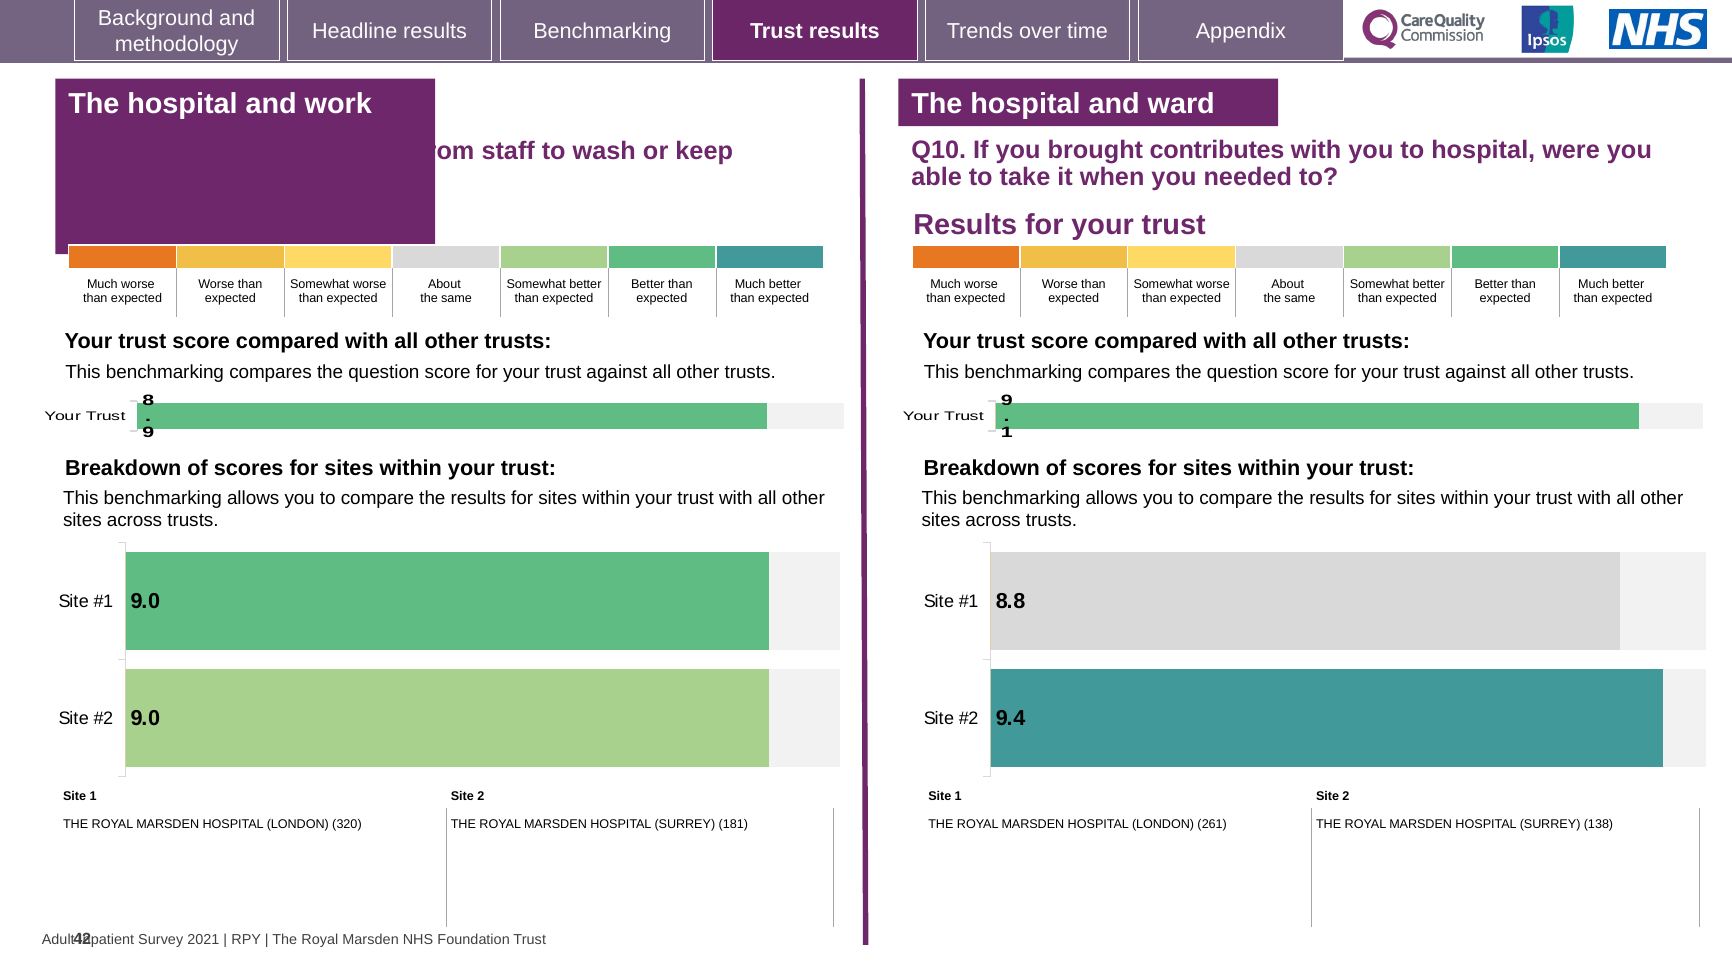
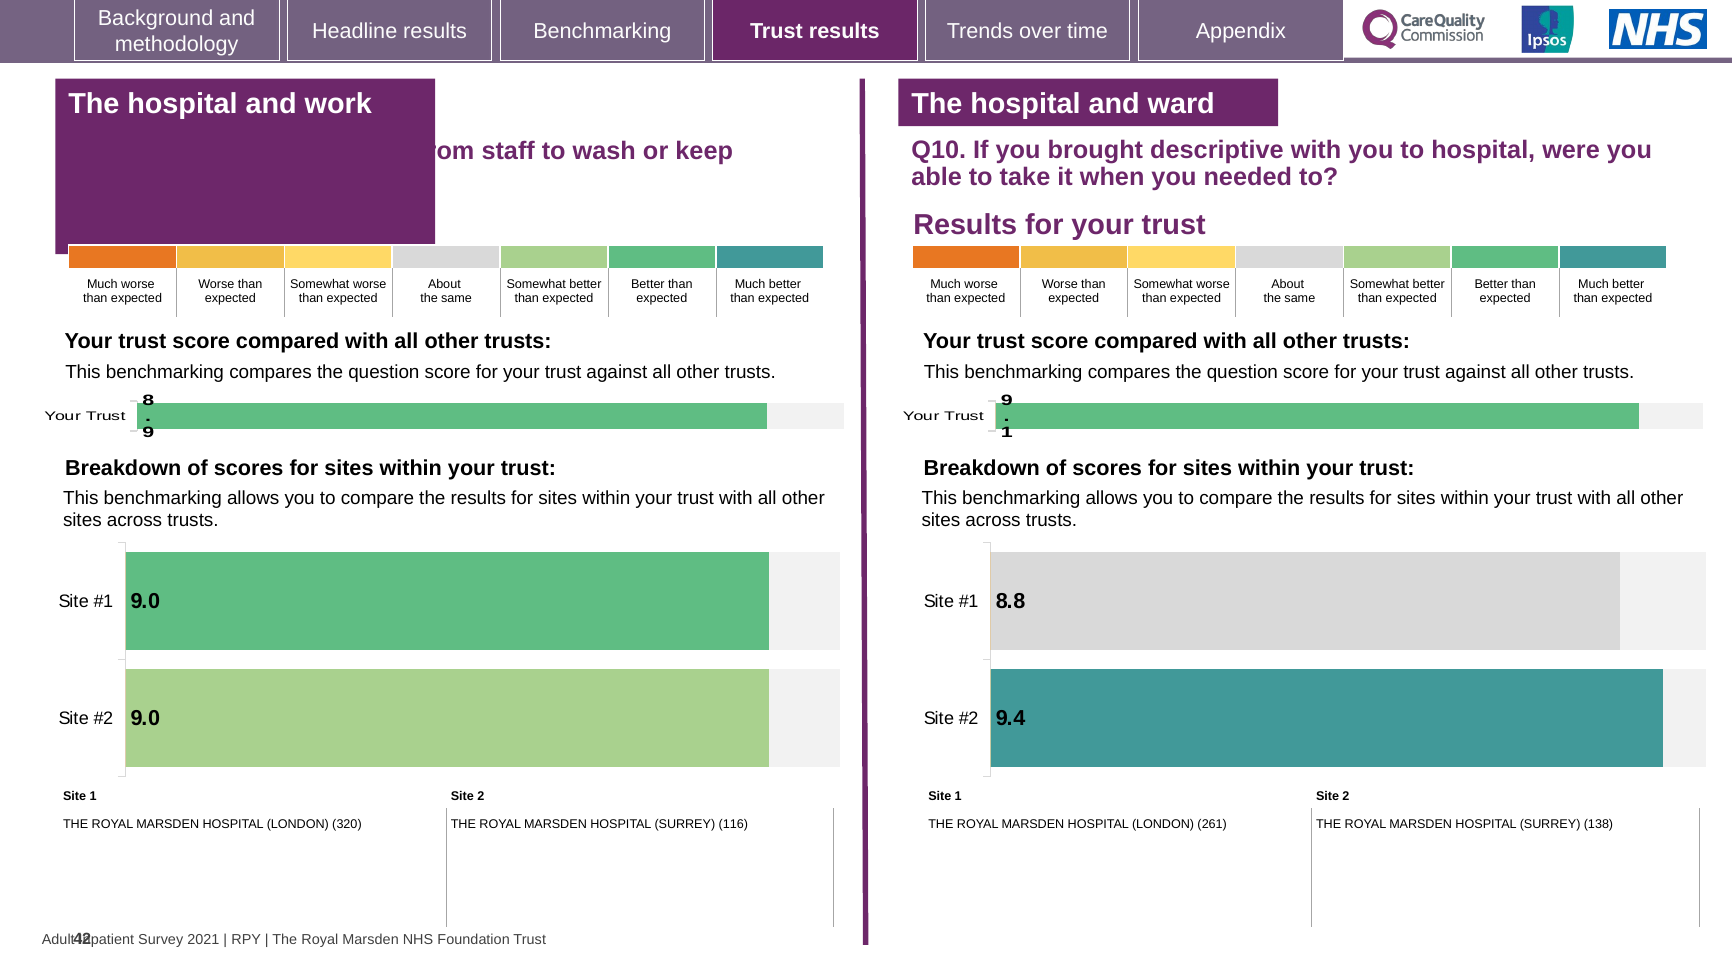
contributes: contributes -> descriptive (1217, 150)
181: 181 -> 116 (733, 825)
